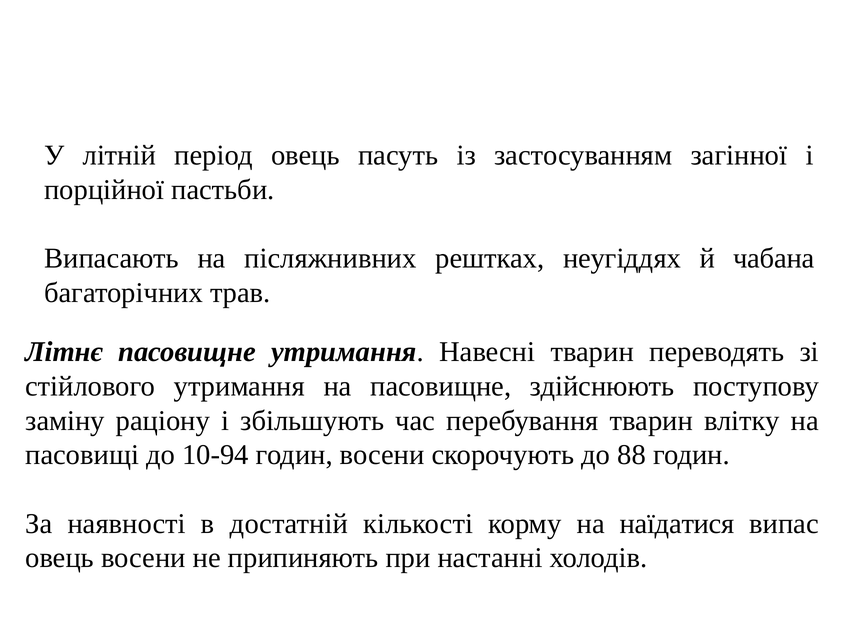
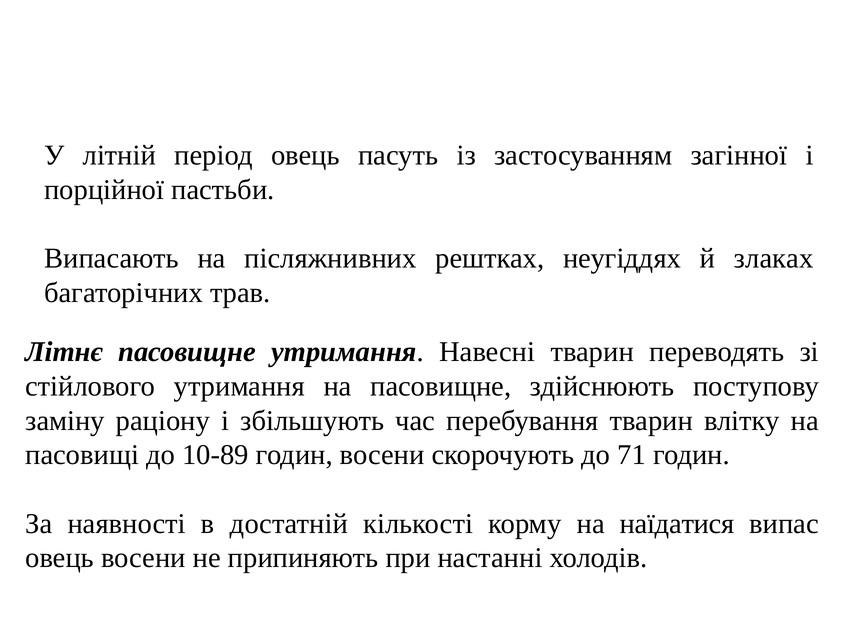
чабана: чабана -> злаках (774, 258)
10-94: 10-94 -> 10-89 (215, 455)
88: 88 -> 71 (632, 455)
